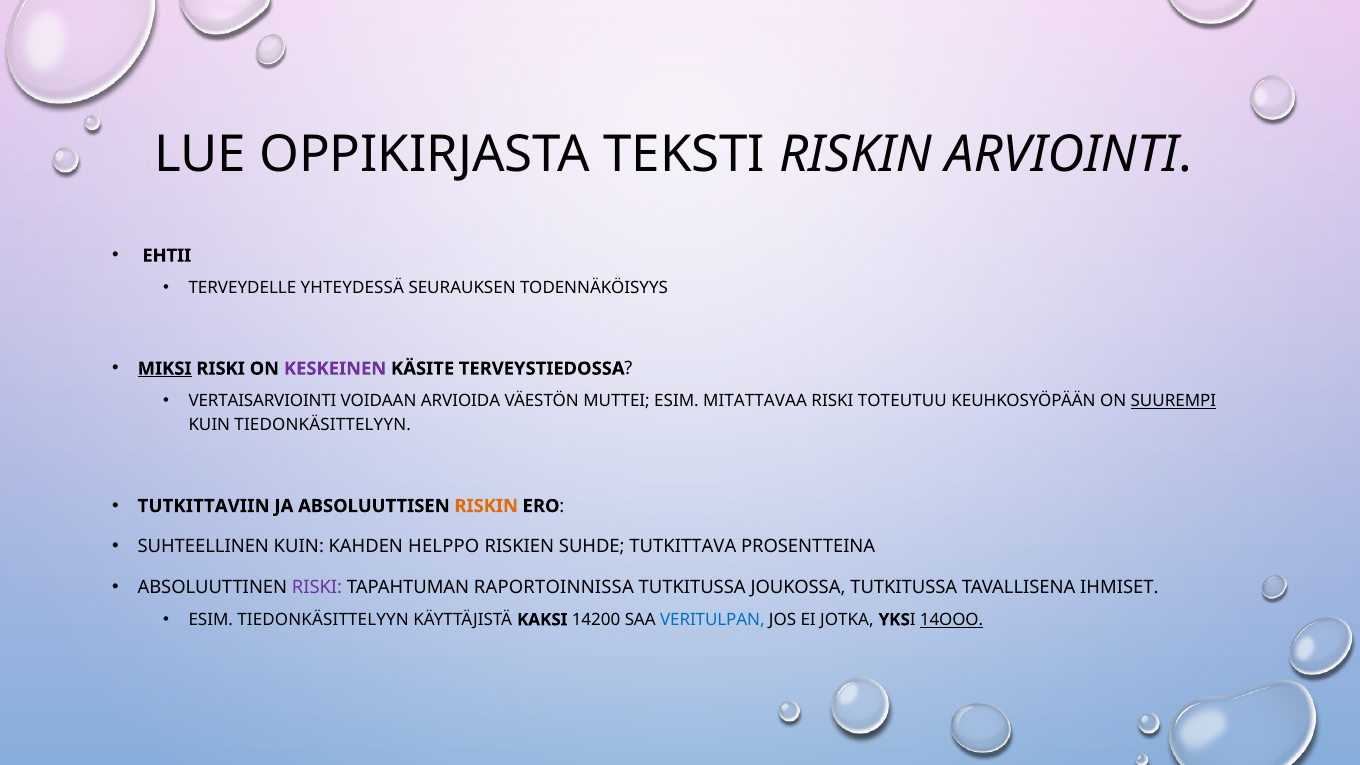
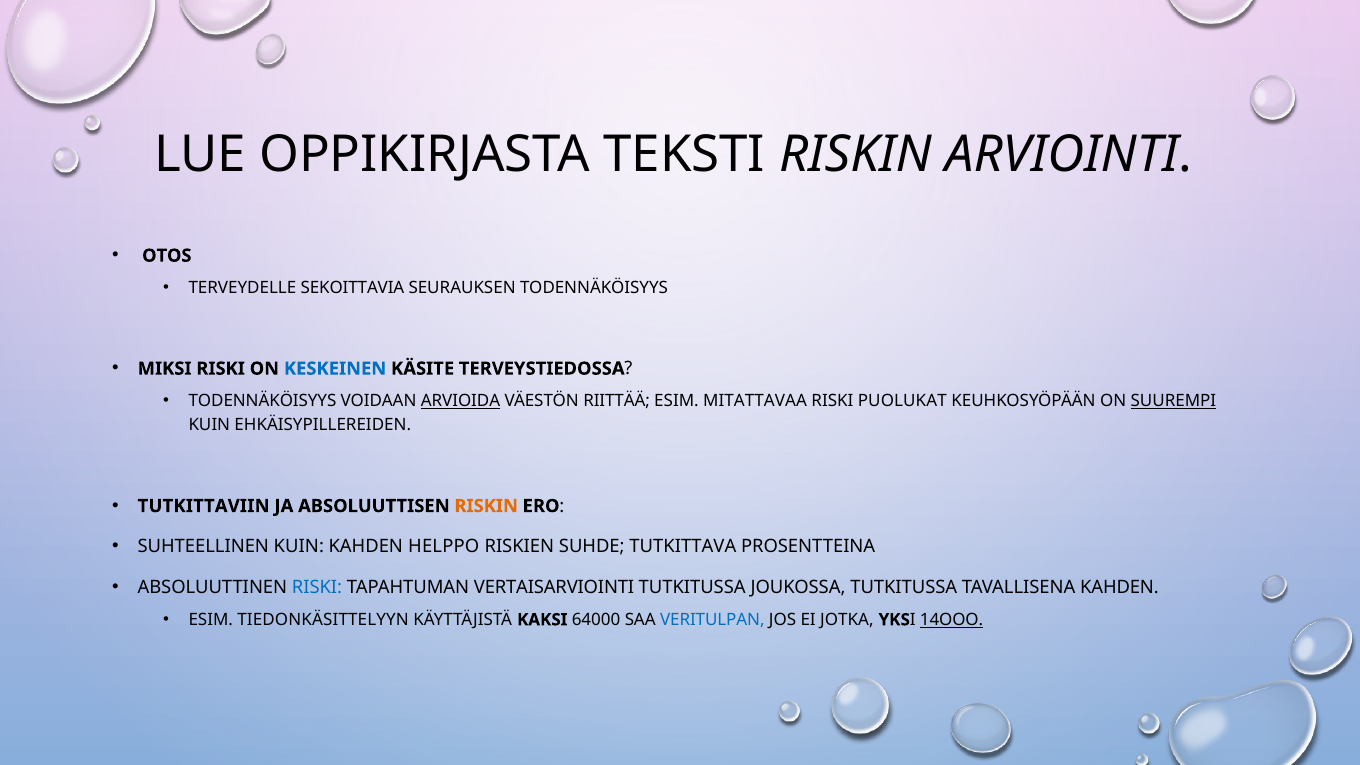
EHTII: EHTII -> OTOS (167, 256)
YHTEYDESSÄ: YHTEYDESSÄ -> SEKOITTAVIA (352, 288)
MIKSI underline: present -> none (165, 369)
KESKEINEN colour: purple -> blue (335, 369)
VERTAISARVIOINTI: VERTAISARVIOINTI -> TODENNÄKÖISYYS (262, 401)
ARVIOIDA underline: none -> present (460, 401)
MUTTEI: MUTTEI -> RIITTÄÄ (617, 401)
TOTEUTUU: TOTEUTUU -> PUOLUKAT (902, 401)
KUIN TIEDONKÄSITTELYYN: TIEDONKÄSITTELYYN -> EHKÄISYPILLEREIDEN (323, 425)
RISKI colour: purple -> blue (317, 587)
RAPORTOINNISSA: RAPORTOINNISSA -> VERTAISARVIOINTI (554, 587)
TAVALLISENA IHMISET: IHMISET -> KAHDEN (1119, 587)
14200: 14200 -> 64000 (596, 620)
